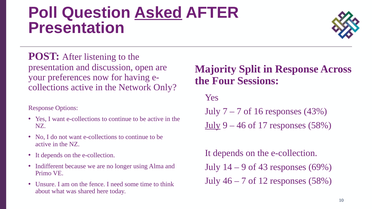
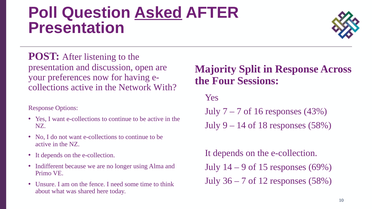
Only: Only -> With (165, 87)
July underline: present -> none (213, 125)
46: 46 -> 14 (241, 125)
17: 17 -> 18 (263, 125)
43: 43 -> 15 (263, 167)
July 46: 46 -> 36 (227, 181)
